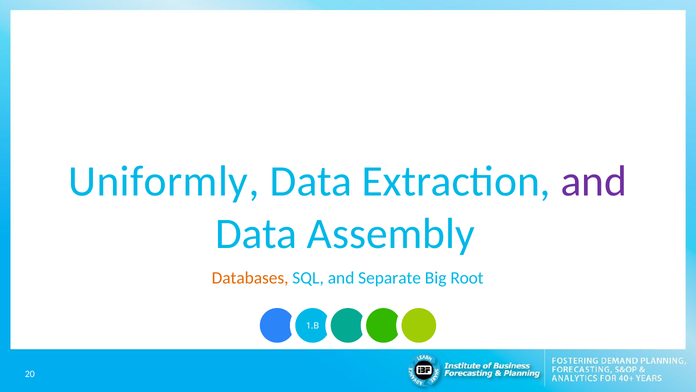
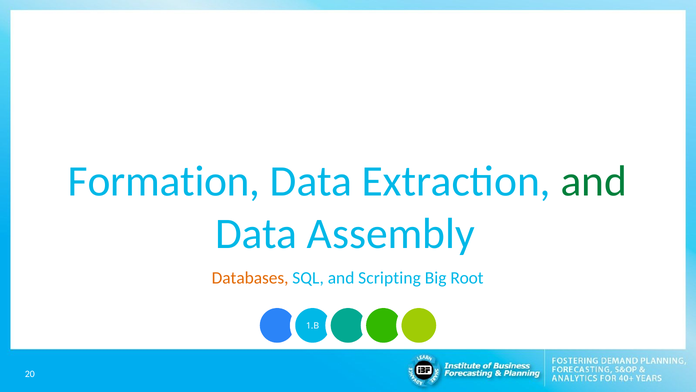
Uniformly: Uniformly -> Formation (164, 181)
and colour: purple -> green (594, 181)
Separate: Separate -> Scripting (390, 278)
